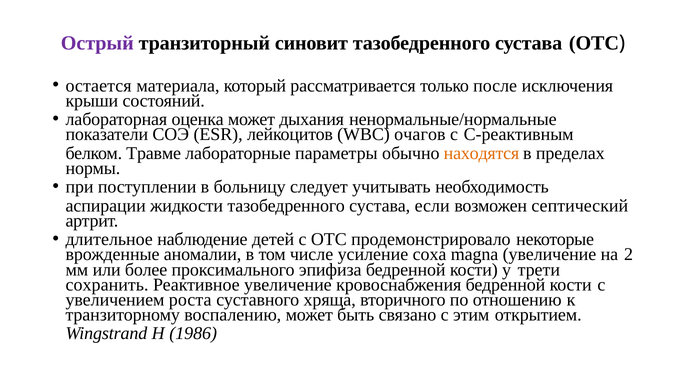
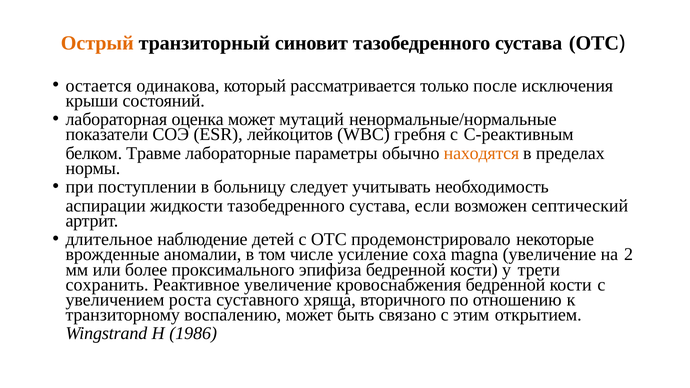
Острый colour: purple -> orange (97, 43)
материала: материала -> одинакова (178, 86)
дыхания: дыхания -> мутаций (312, 119)
очагов: очагов -> гребня (420, 135)
